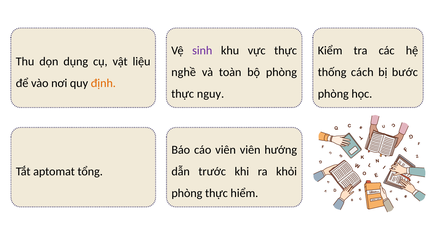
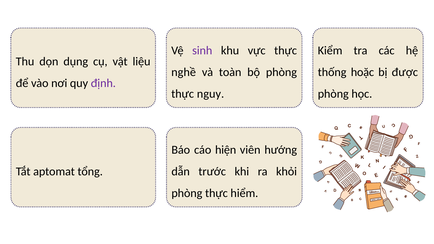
cách: cách -> hoặc (362, 72)
bước: bước -> được (405, 72)
định colour: orange -> purple (103, 83)
cáo viên: viên -> hiện (226, 150)
